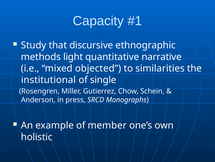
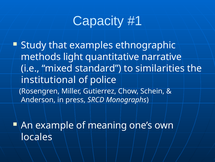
discursive: discursive -> examples (91, 45)
objected: objected -> standard (98, 68)
single: single -> police (103, 80)
member: member -> meaning (107, 125)
holistic: holistic -> locales (37, 136)
